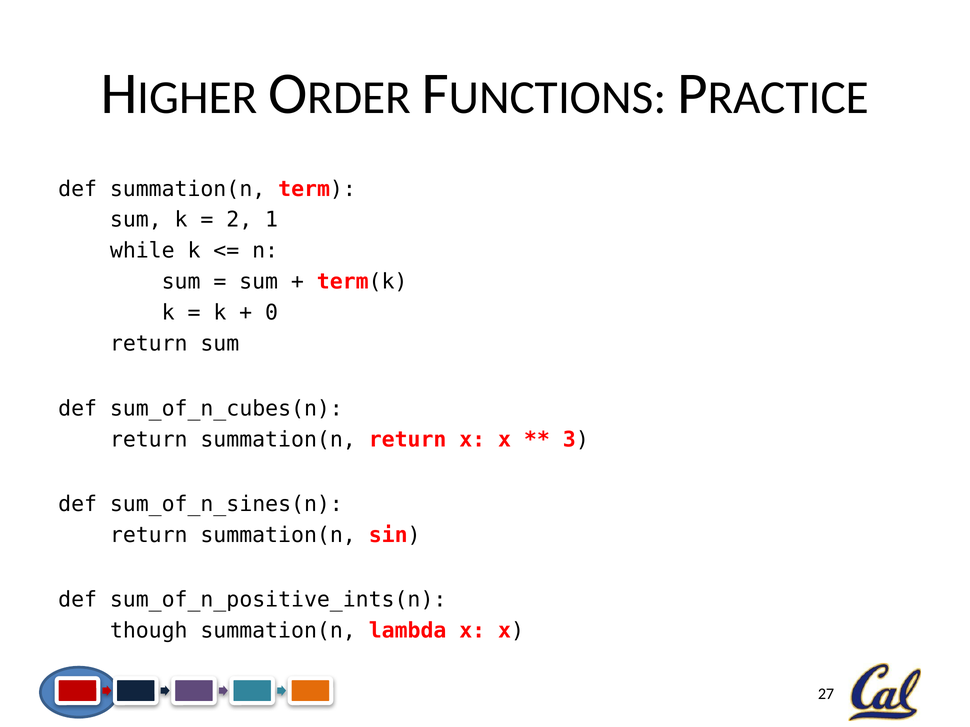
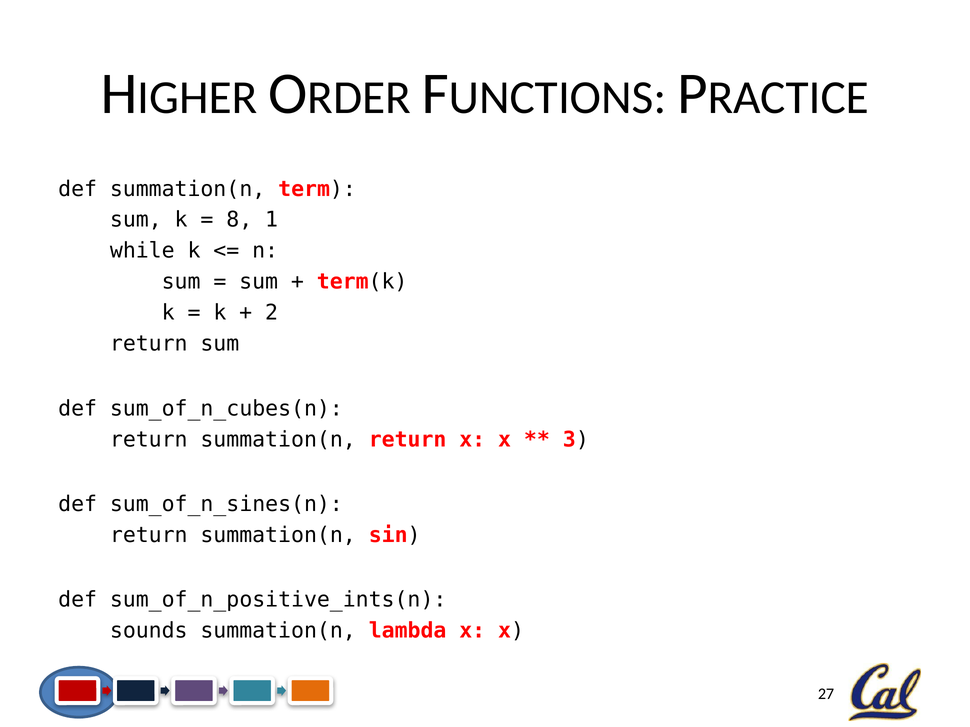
2: 2 -> 8 (239, 220)
0: 0 -> 2 (272, 313)
though: though -> sounds (149, 631)
